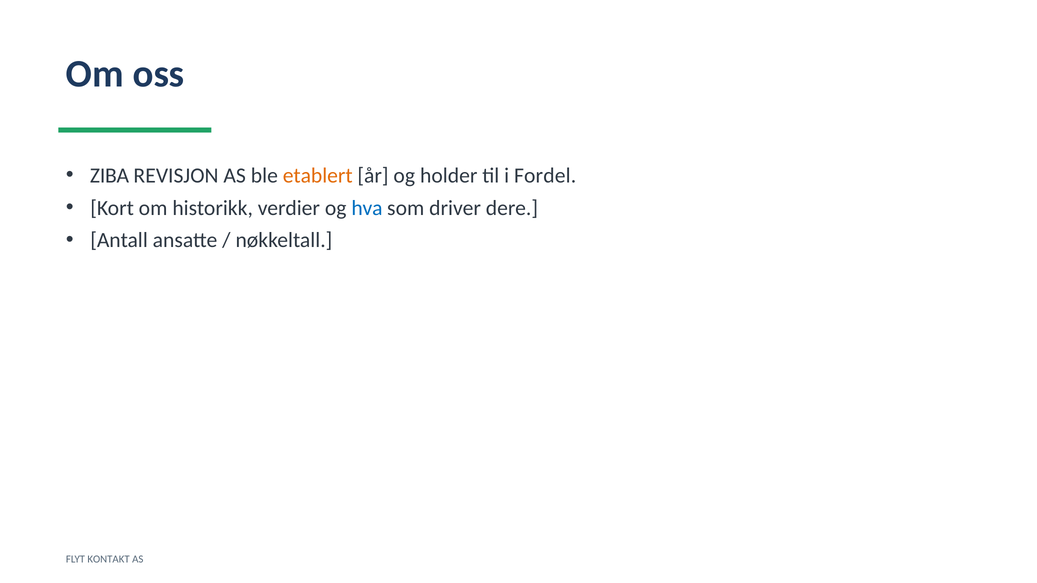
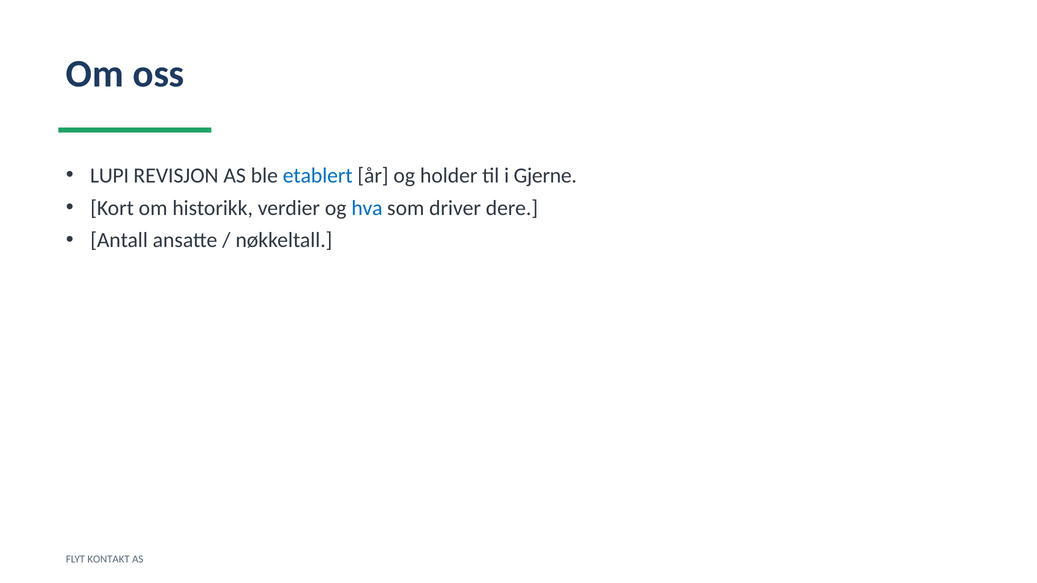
ZIBA: ZIBA -> LUPI (110, 176)
etablert colour: orange -> blue (318, 176)
Fordel: Fordel -> Gjerne (545, 176)
